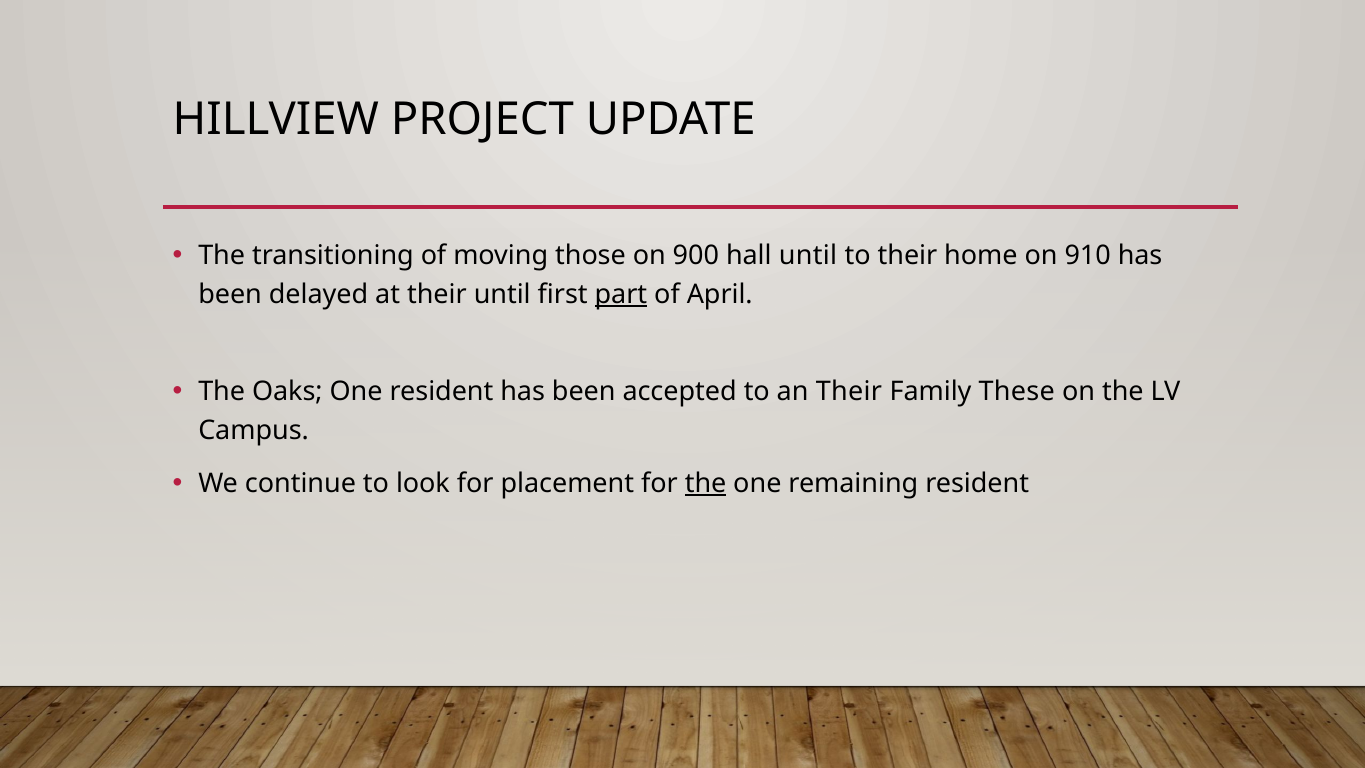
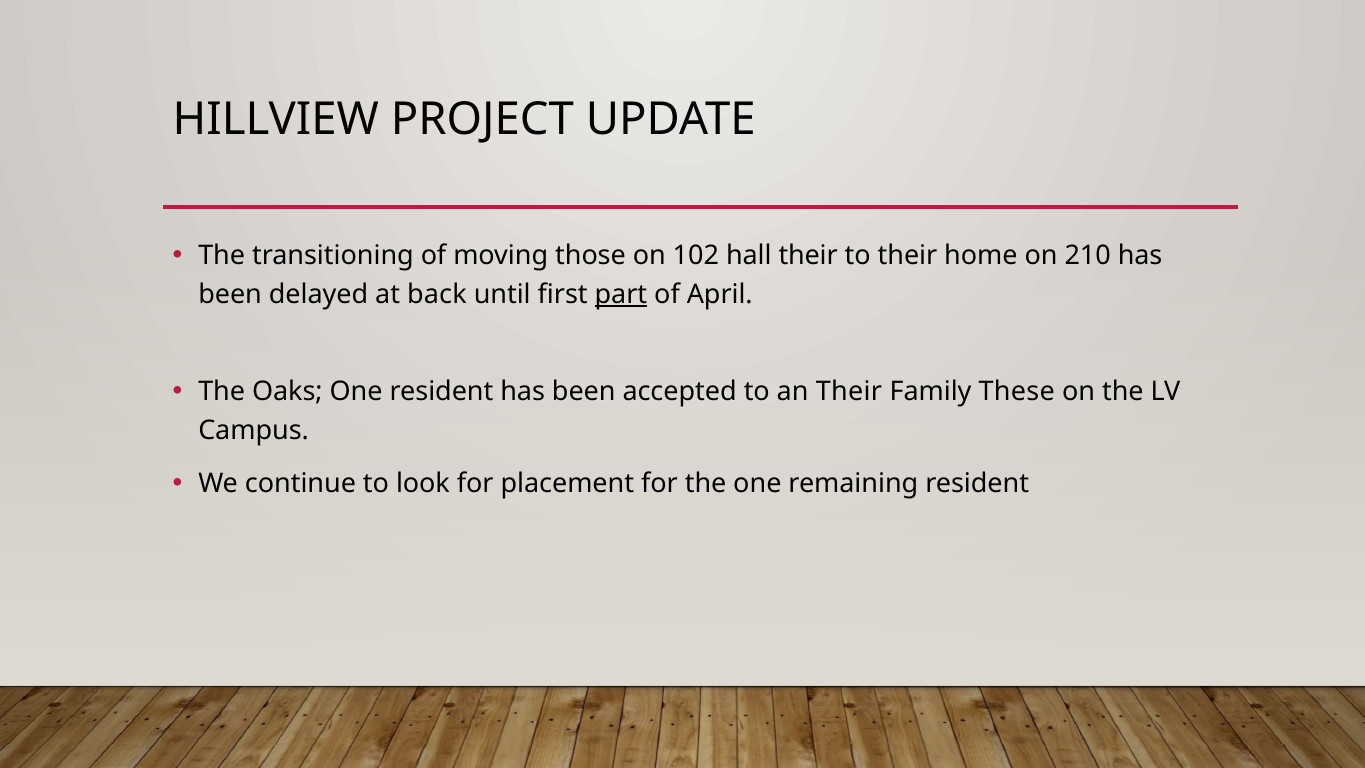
900: 900 -> 102 (696, 255)
hall until: until -> their (808, 255)
910: 910 -> 210 (1088, 255)
at their: their -> back (437, 294)
the underline: present -> none (706, 483)
